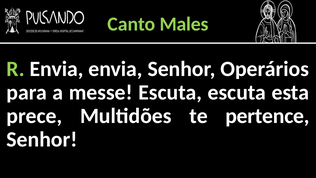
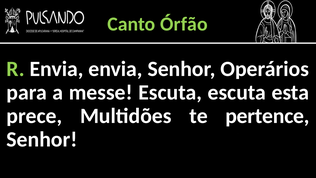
Males: Males -> Órfão (184, 24)
